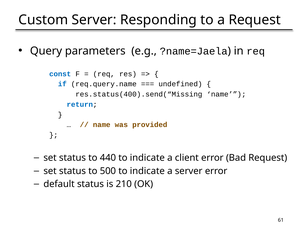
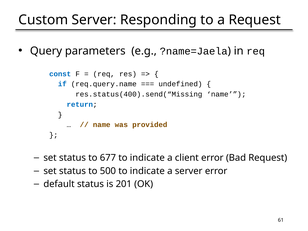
440: 440 -> 677 (108, 158)
210: 210 -> 201 (124, 184)
